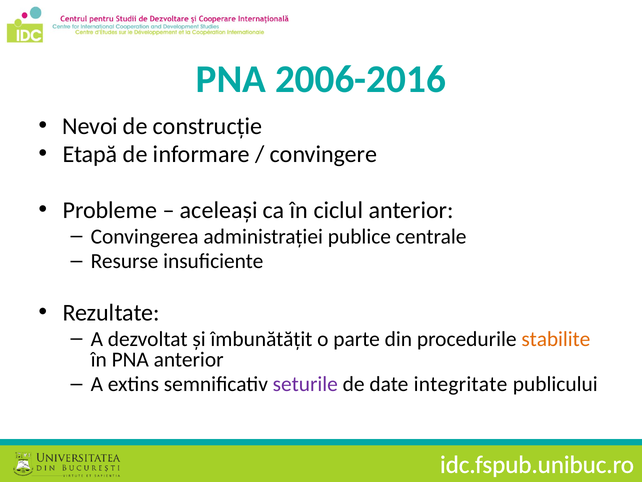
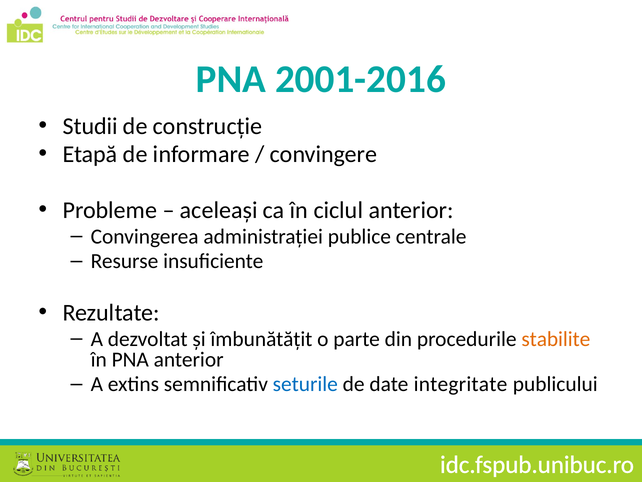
2006-2016: 2006-2016 -> 2001-2016 (360, 79)
Nevoi: Nevoi -> Studii (90, 126)
seturile colour: purple -> blue (305, 384)
